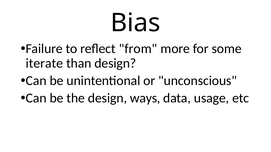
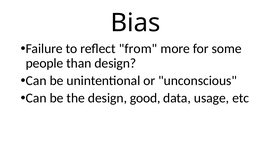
iterate: iterate -> people (45, 63)
ways: ways -> good (145, 98)
